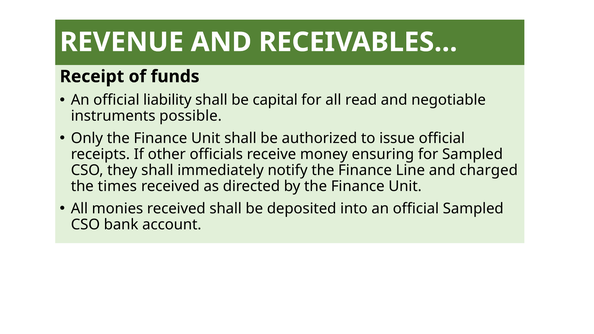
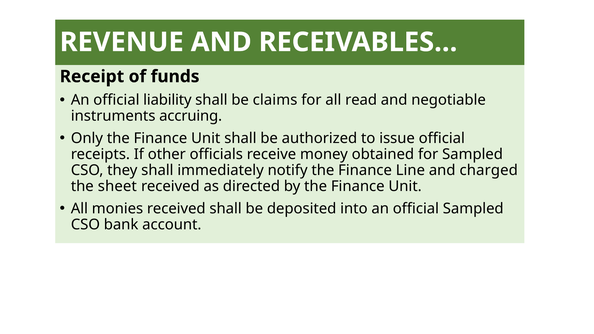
capital: capital -> claims (275, 100)
possible: possible -> accruing (191, 116)
ensuring: ensuring -> obtained (383, 154)
times: times -> sheet (117, 186)
